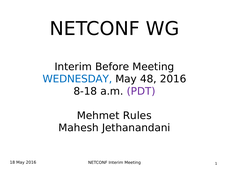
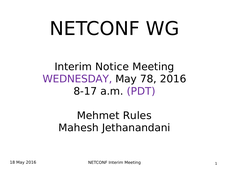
Before: Before -> Notice (112, 67)
WEDNESDAY colour: blue -> purple (77, 79)
48: 48 -> 78 (148, 79)
8-18: 8-18 -> 8-17 (85, 91)
